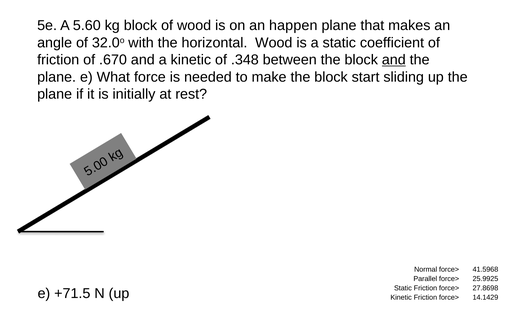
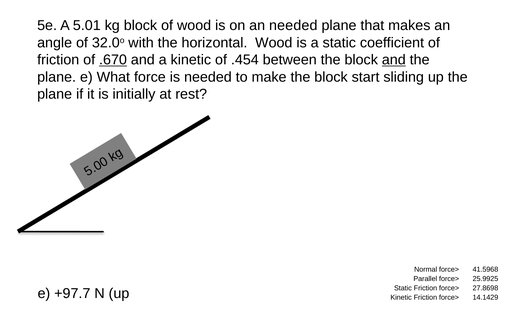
5.60: 5.60 -> 5.01 (87, 26)
an happen: happen -> needed (293, 26)
.670 underline: none -> present (113, 60)
.348: .348 -> .454 (245, 60)
+71.5: +71.5 -> +97.7 (72, 294)
